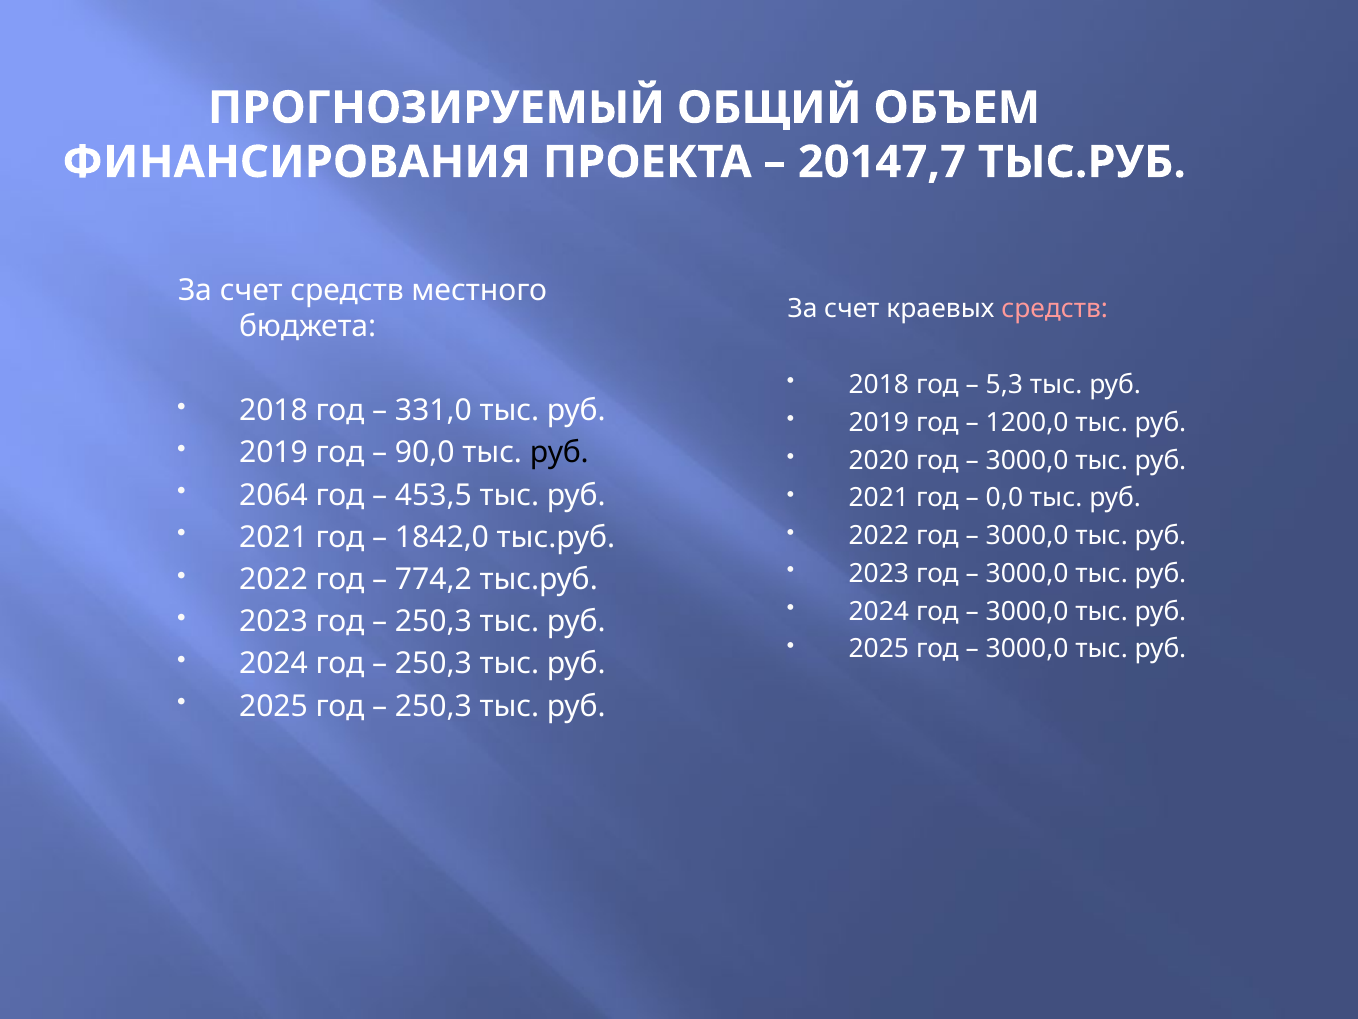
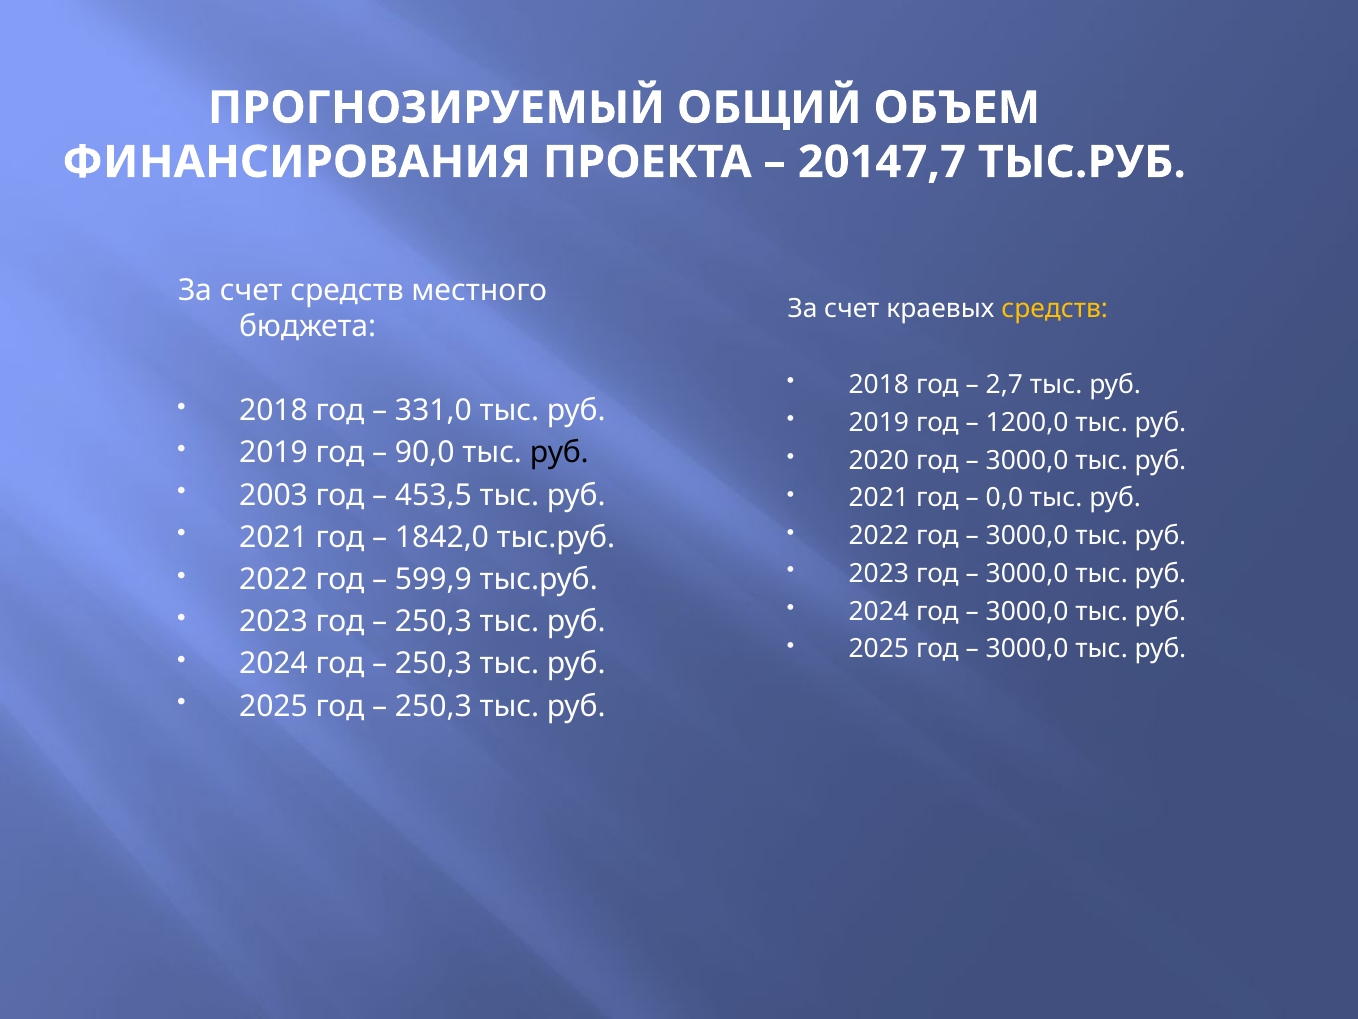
средств colour: pink -> yellow (1055, 309)
5,3: 5,3 -> 2,7 (1004, 385)
2064: 2064 -> 2003 (274, 495)
774,2: 774,2 -> 599,9 (433, 579)
